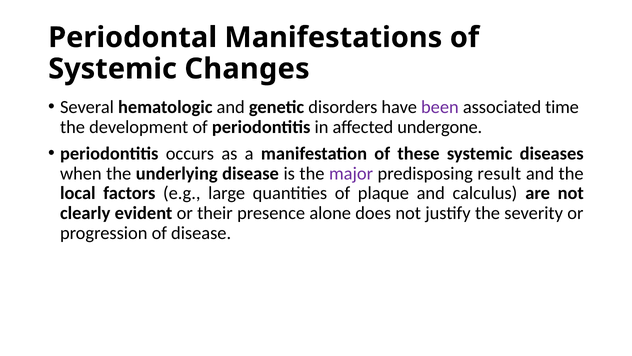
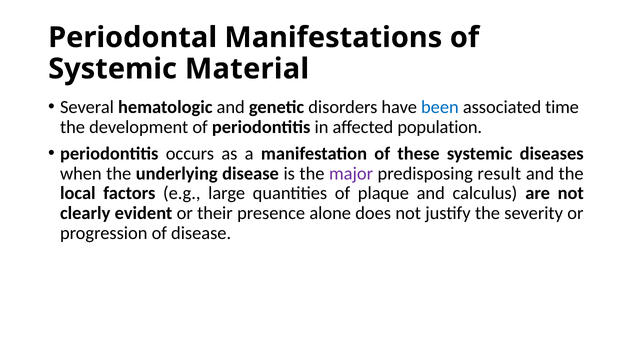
Changes: Changes -> Material (247, 69)
been colour: purple -> blue (440, 107)
undergone: undergone -> population (440, 127)
